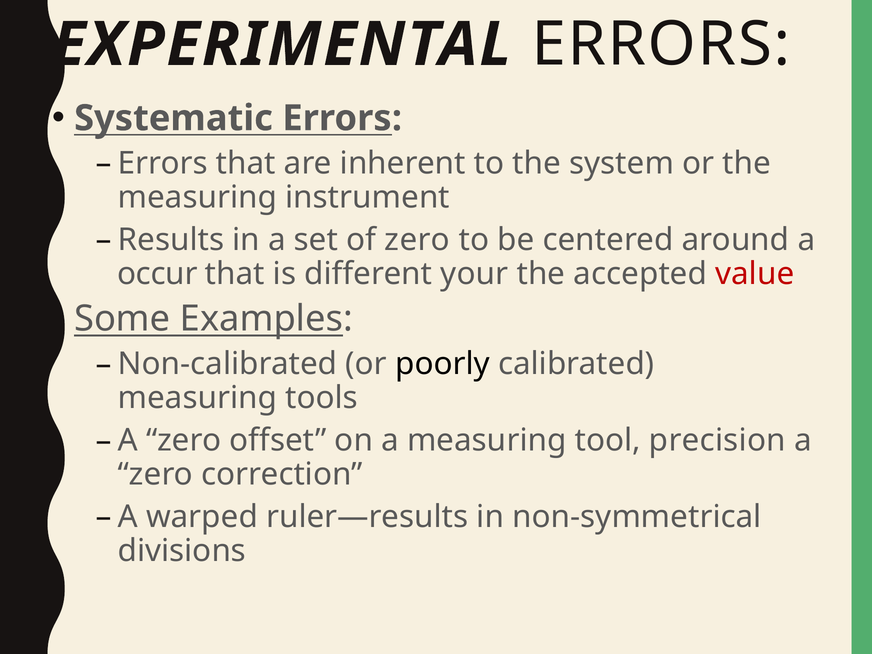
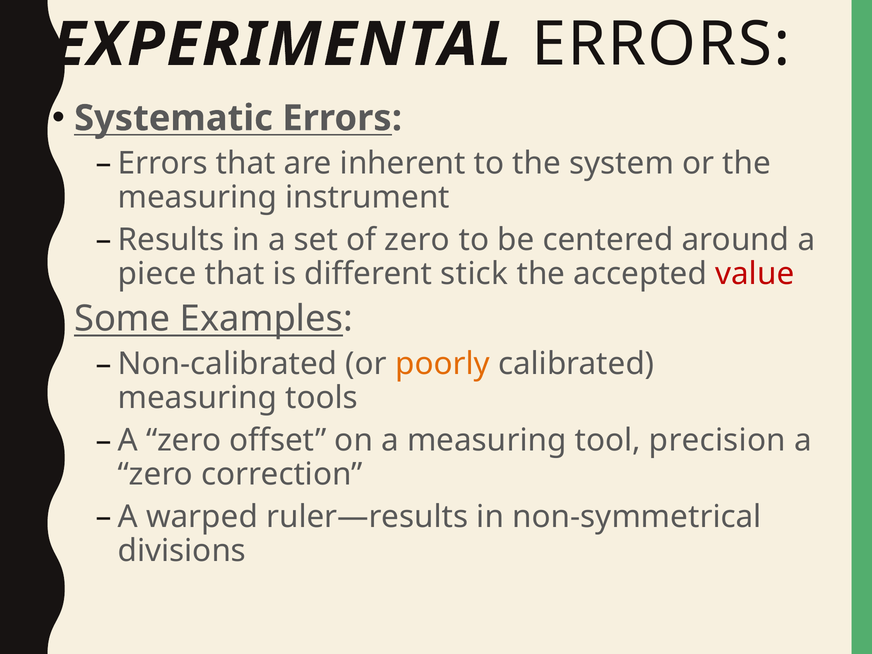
occur: occur -> piece (157, 274)
your: your -> stick (474, 274)
poorly colour: black -> orange (442, 364)
